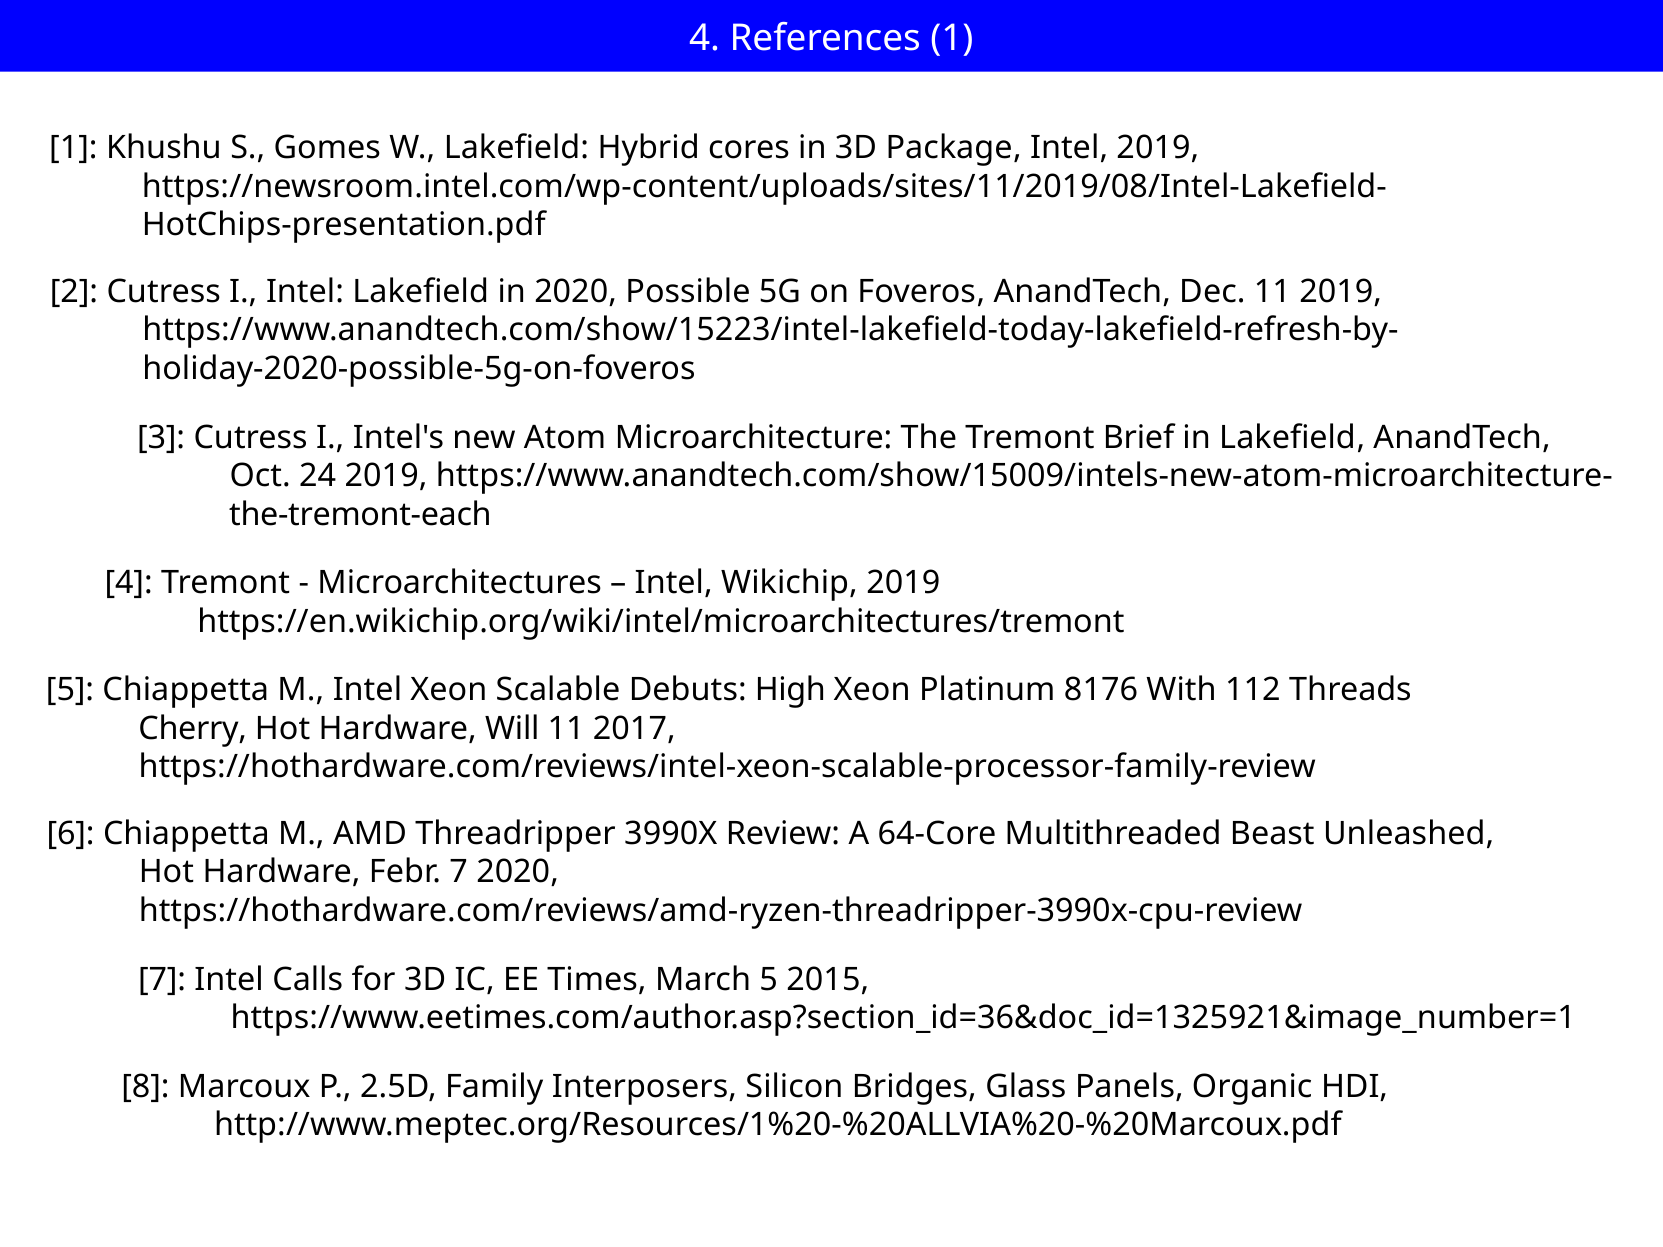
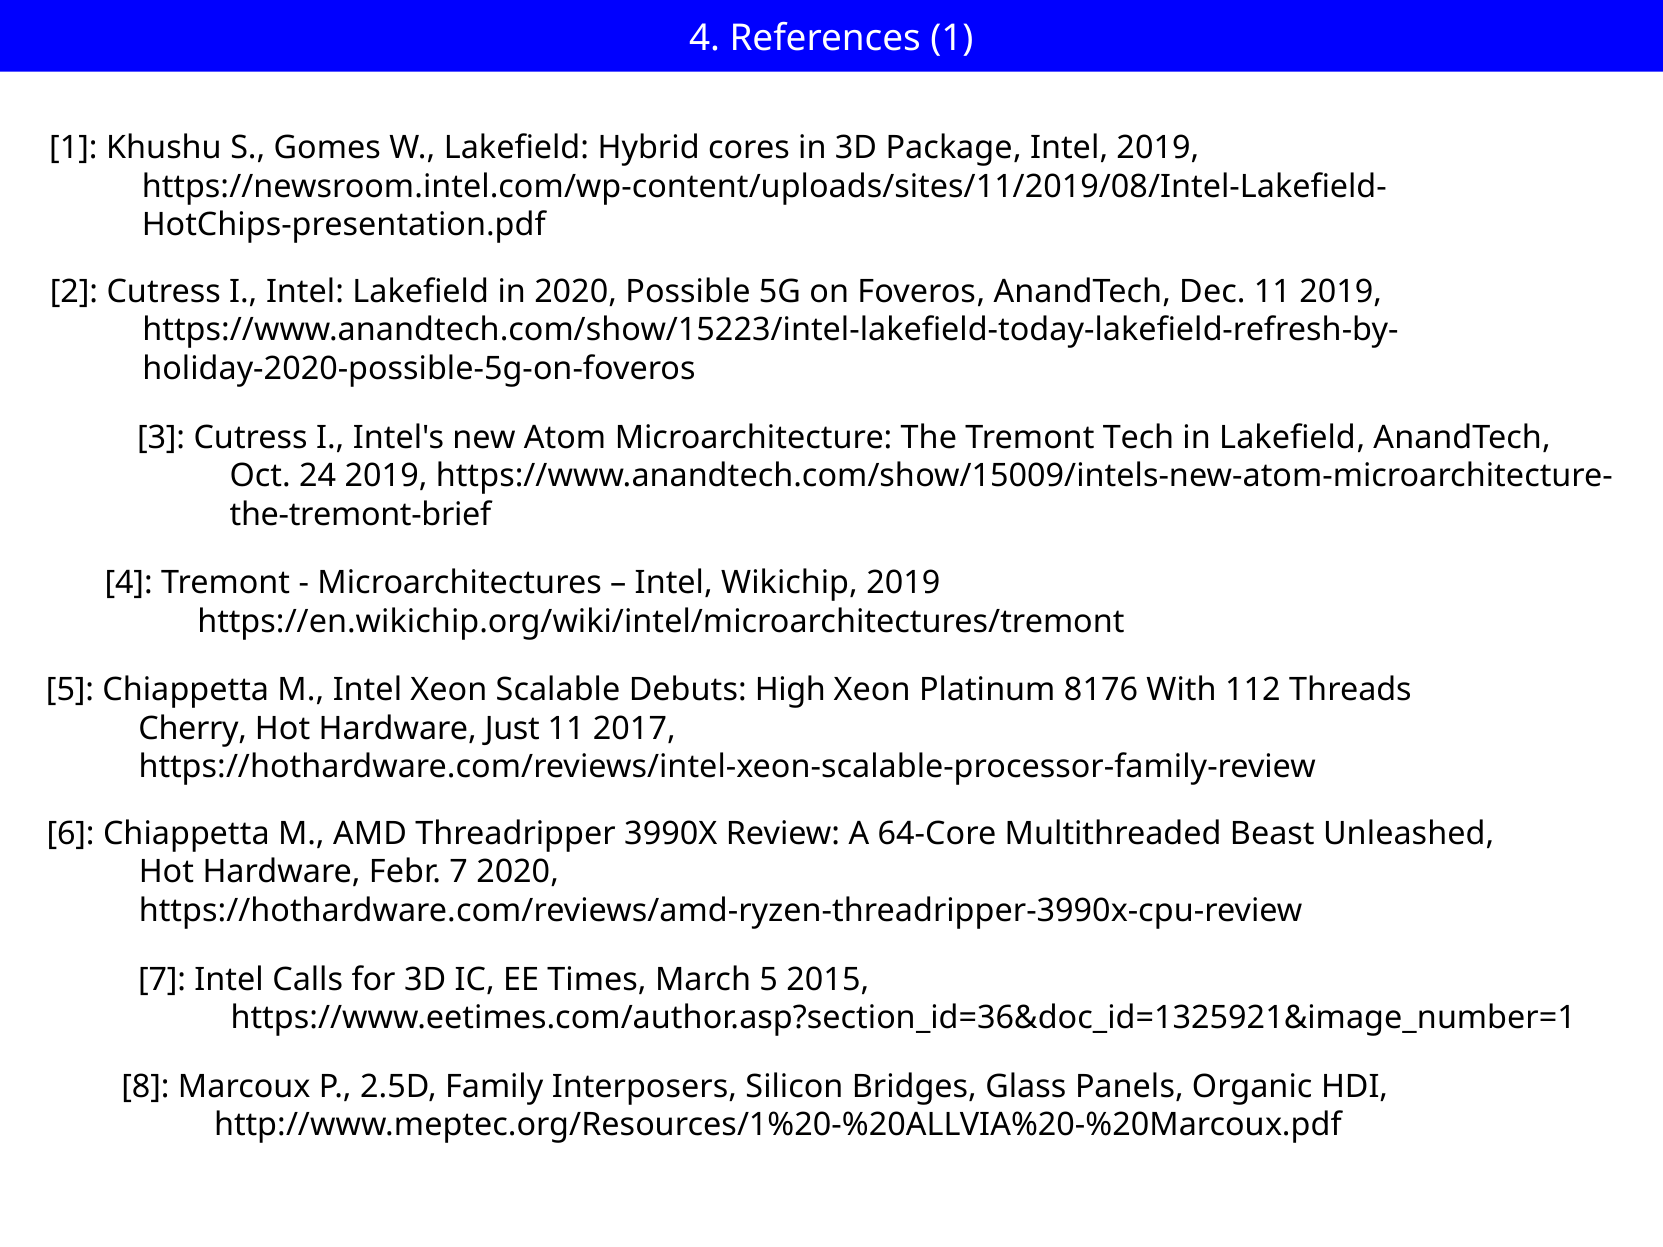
Brief: Brief -> Tech (1138, 438)
the-tremont-each: the-tremont-each -> the-tremont-brief (360, 515)
Will: Will -> Just (512, 729)
